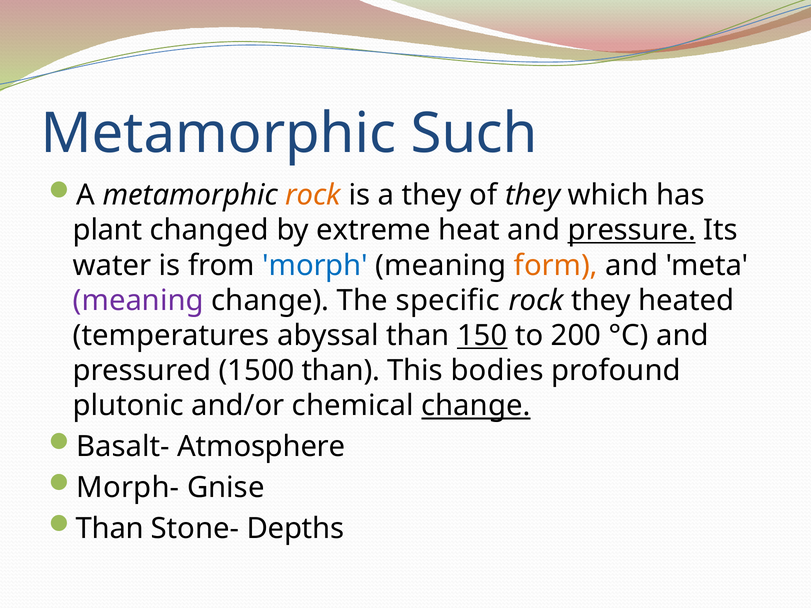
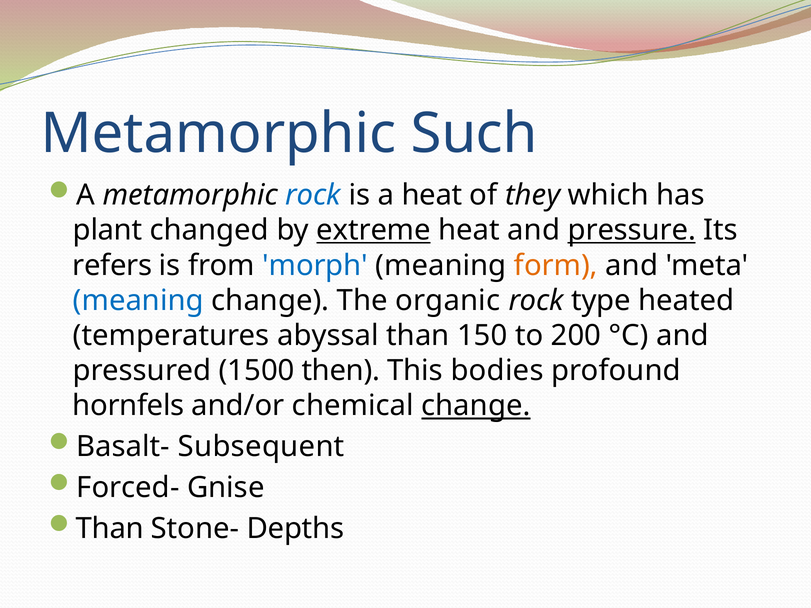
rock colour: orange -> blue (313, 195)
a they: they -> heat (432, 195)
extreme underline: none -> present (374, 230)
water: water -> refers (112, 266)
meaning colour: purple -> blue (138, 301)
specific: specific -> organic (448, 301)
rock they: they -> type (601, 301)
150 underline: present -> none (482, 336)
1500 than: than -> then (341, 371)
plutonic: plutonic -> hornfels (128, 406)
Atmosphere: Atmosphere -> Subsequent (261, 447)
Morph-: Morph- -> Forced- (128, 488)
